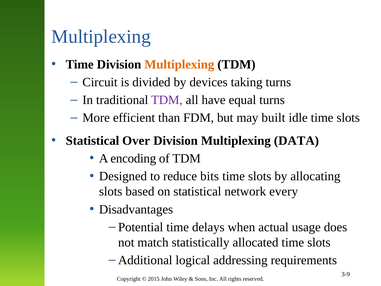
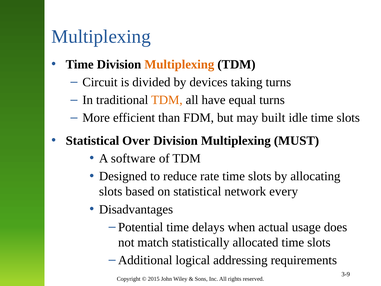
TDM colour: purple -> orange (167, 100)
DATA: DATA -> MUST (297, 141)
encoding: encoding -> software (133, 158)
bits: bits -> rate (210, 176)
